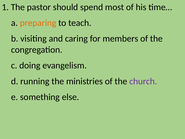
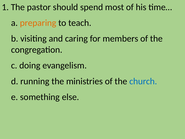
church colour: purple -> blue (143, 81)
